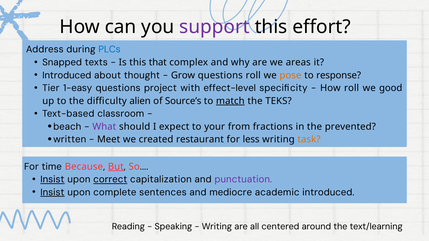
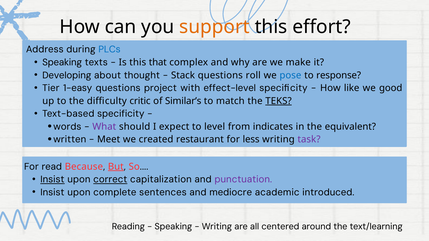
support colour: purple -> orange (215, 27)
Snapped: Snapped -> Speaking (62, 62)
areas: areas -> make (298, 62)
Introduced: Introduced -> Developing (67, 75)
Grow: Grow -> Stack (183, 75)
pose colour: orange -> blue (290, 75)
How roll: roll -> like (352, 88)
alien: alien -> critic (140, 101)
Source’s: Source’s -> Similar’s (183, 101)
match underline: present -> none (230, 101)
TEKS underline: none -> present (279, 101)
Text-based classroom: classroom -> specificity (121, 114)
beach: beach -> words (67, 127)
your: your -> level (215, 127)
fractions: fractions -> indicates (273, 127)
prevented: prevented -> equivalent (350, 127)
task colour: orange -> purple (309, 140)
time: time -> read (52, 167)
Insist underline: present -> none (52, 193)
